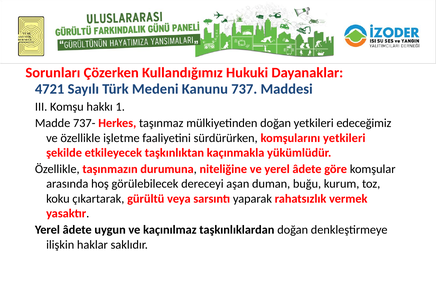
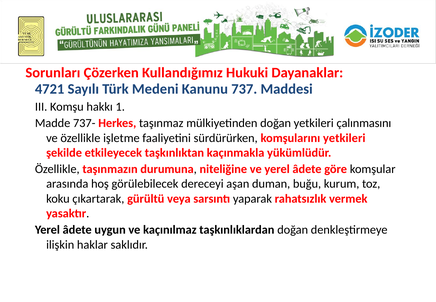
edeceğimiz: edeceğimiz -> çalınmasını (364, 123)
